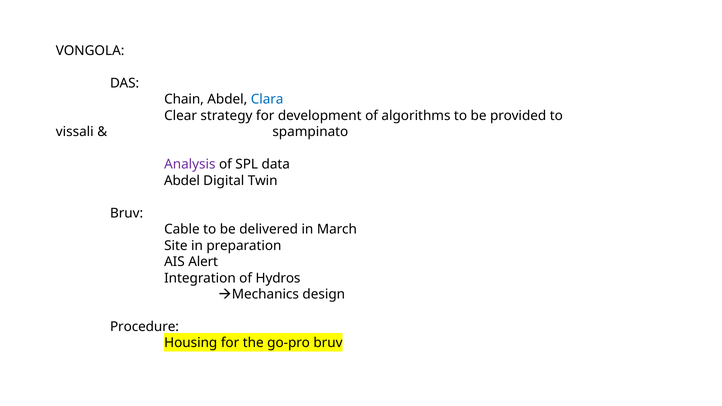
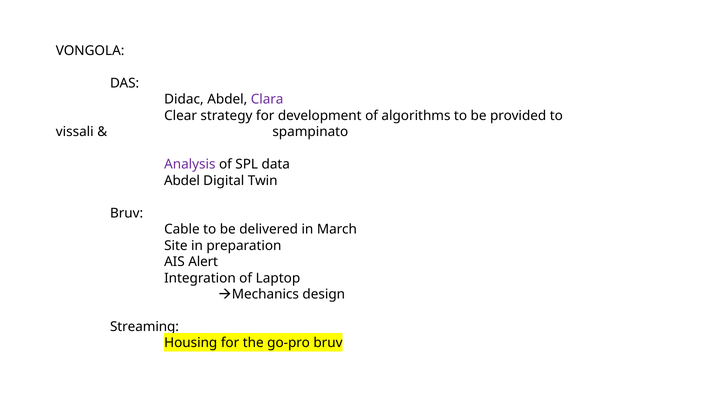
Chain: Chain -> Didac (184, 99)
Clara colour: blue -> purple (267, 99)
Hydros: Hydros -> Laptop (278, 278)
Procedure: Procedure -> Streaming (144, 327)
